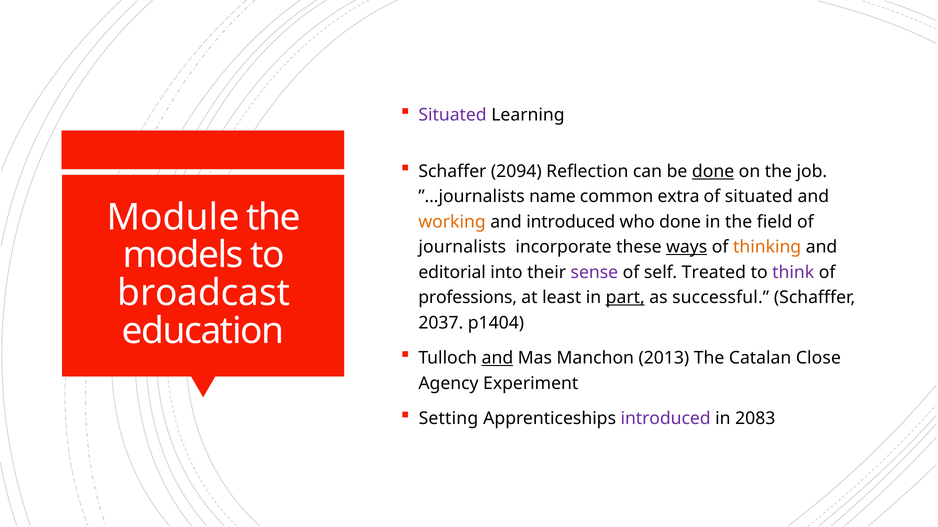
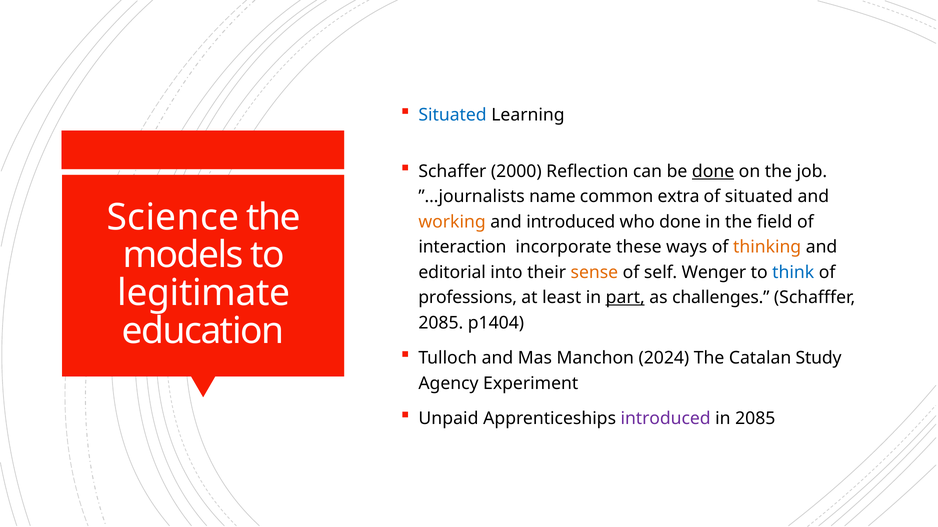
Situated colour: purple -> blue (453, 115)
2094: 2094 -> 2000 (516, 171)
Module: Module -> Science (173, 218)
journalists: journalists -> interaction (462, 247)
ways underline: present -> none (687, 247)
sense colour: purple -> orange (594, 273)
Treated: Treated -> Wenger (714, 273)
think colour: purple -> blue (793, 273)
broadcast: broadcast -> legitimate (204, 293)
successful: successful -> challenges (721, 298)
2037: 2037 -> 2085 (441, 323)
and underline: present -> none (497, 358)
2013: 2013 -> 2024 (664, 358)
Close: Close -> Study (819, 358)
Setting: Setting -> Unpaid (448, 419)
in 2083: 2083 -> 2085 (755, 419)
